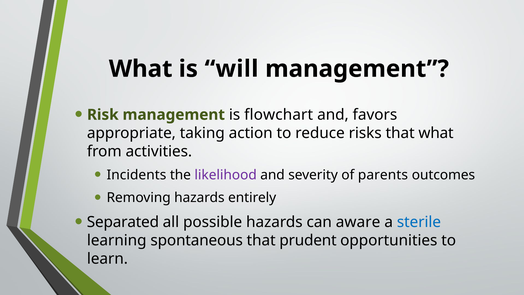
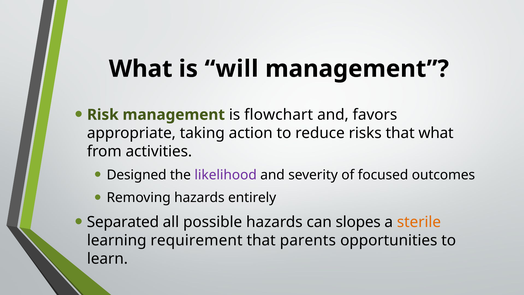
Incidents: Incidents -> Designed (137, 175)
parents: parents -> focused (383, 175)
aware: aware -> slopes (358, 222)
sterile colour: blue -> orange (419, 222)
spontaneous: spontaneous -> requirement (197, 240)
prudent: prudent -> parents (308, 240)
